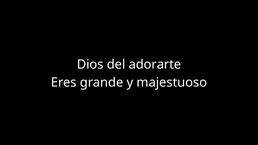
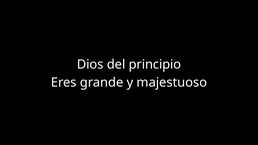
adorarte: adorarte -> principio (155, 64)
